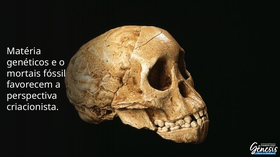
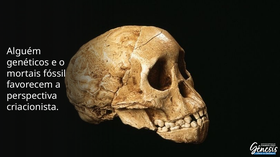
Matéria: Matéria -> Alguém (24, 51)
